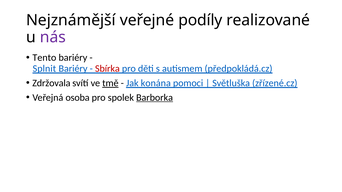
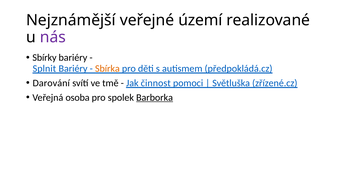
podíly: podíly -> území (200, 20)
Tento: Tento -> Sbírky (44, 58)
Sbírka colour: red -> orange (107, 69)
Zdržovala: Zdržovala -> Darování (51, 83)
tmě underline: present -> none (110, 83)
konána: konána -> činnost (156, 83)
